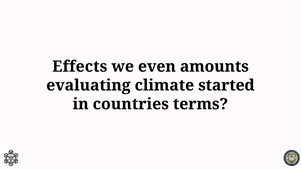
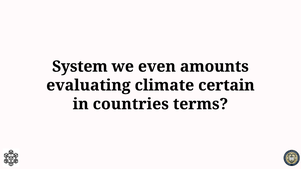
Effects: Effects -> System (80, 67)
started: started -> certain (226, 85)
